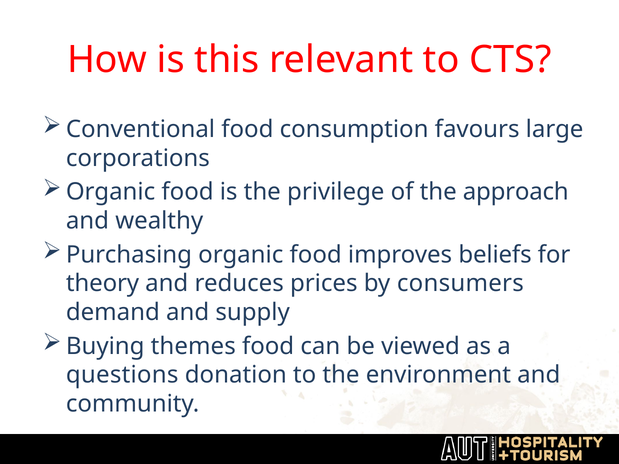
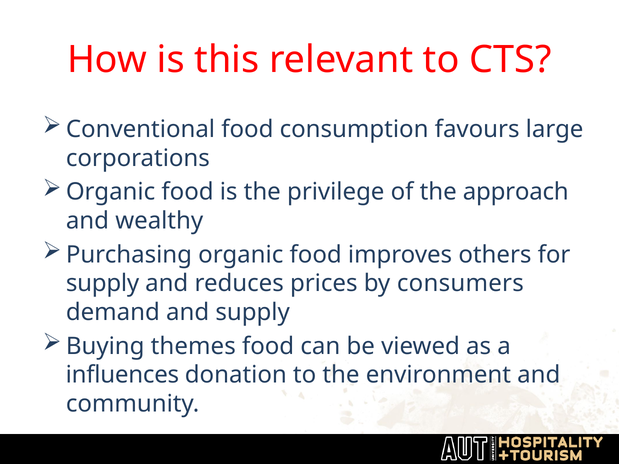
beliefs: beliefs -> others (495, 255)
theory: theory -> supply (103, 284)
questions: questions -> influences (122, 375)
